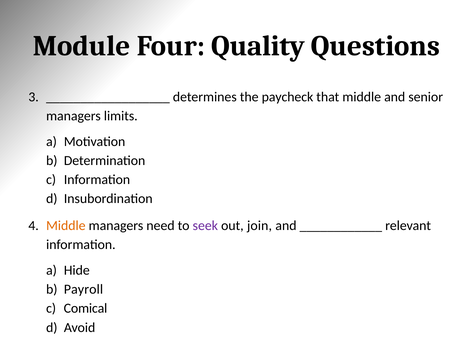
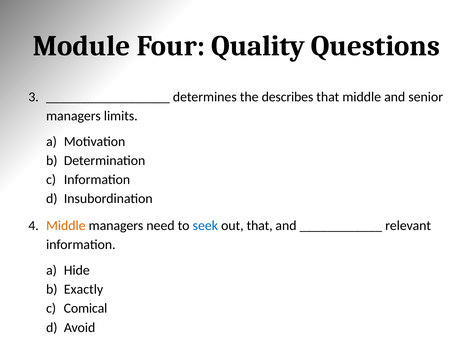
paycheck: paycheck -> describes (288, 97)
seek colour: purple -> blue (205, 226)
out join: join -> that (260, 226)
Payroll: Payroll -> Exactly (84, 289)
